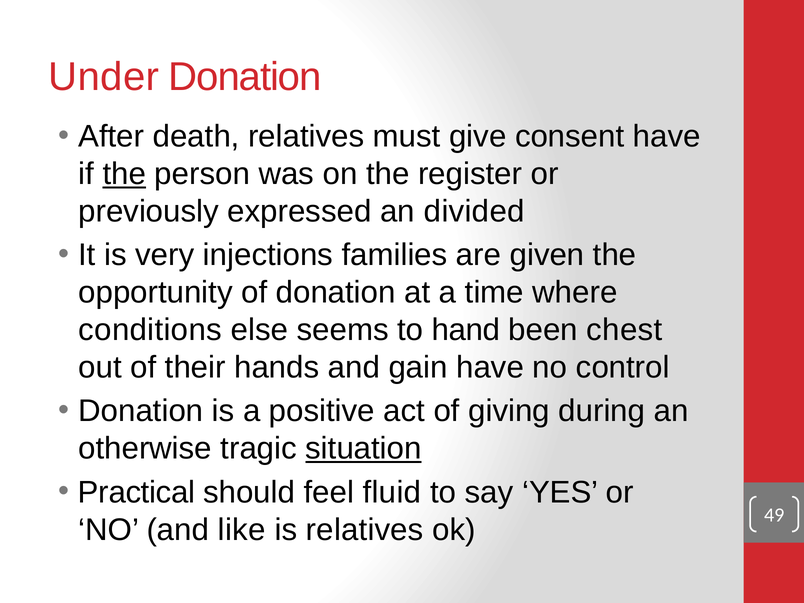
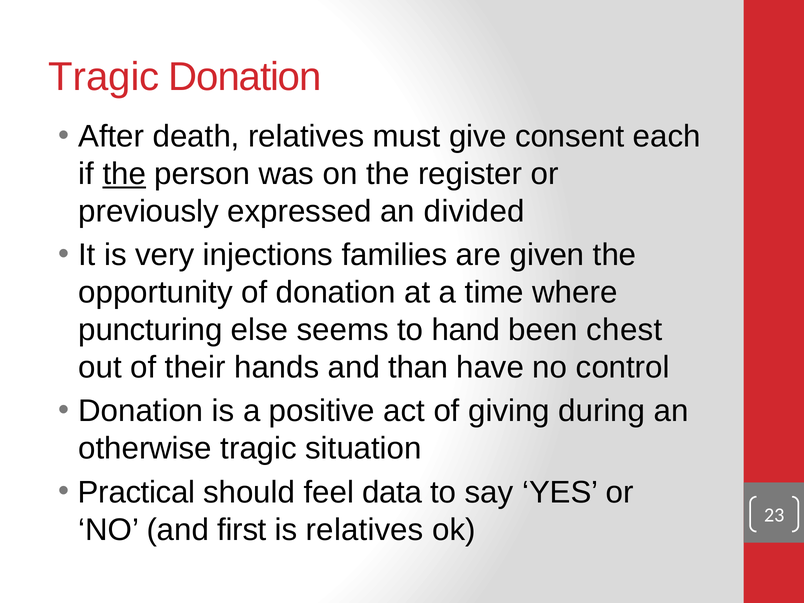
Under: Under -> Tragic (104, 77)
consent have: have -> each (667, 136)
conditions: conditions -> puncturing (150, 330)
gain: gain -> than (418, 367)
situation underline: present -> none (363, 449)
fluid: fluid -> data (392, 492)
like: like -> first (242, 530)
49: 49 -> 23 (774, 515)
